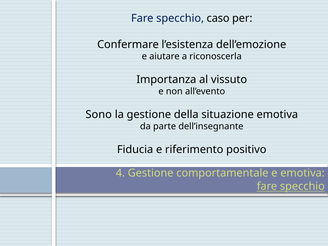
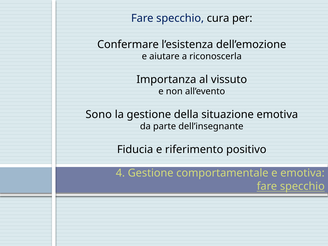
caso: caso -> cura (218, 18)
